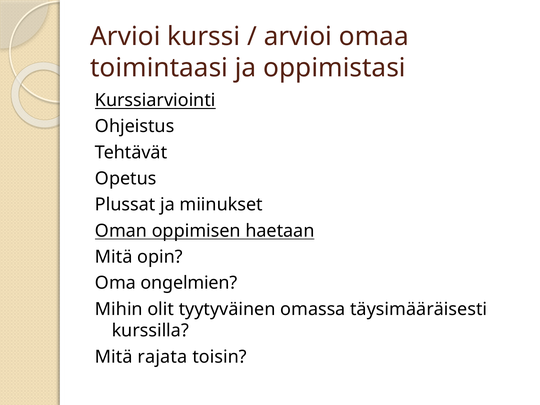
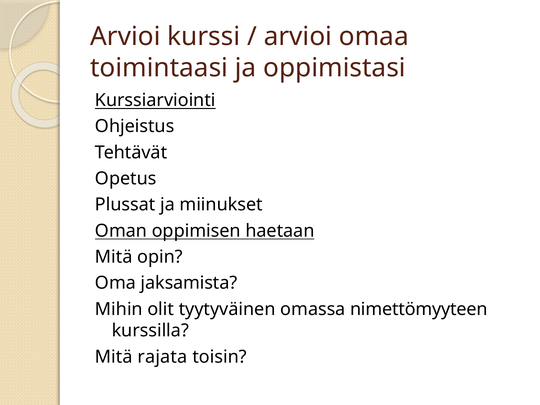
ongelmien: ongelmien -> jaksamista (189, 283)
täysimääräisesti: täysimääräisesti -> nimettömyyteen (419, 309)
